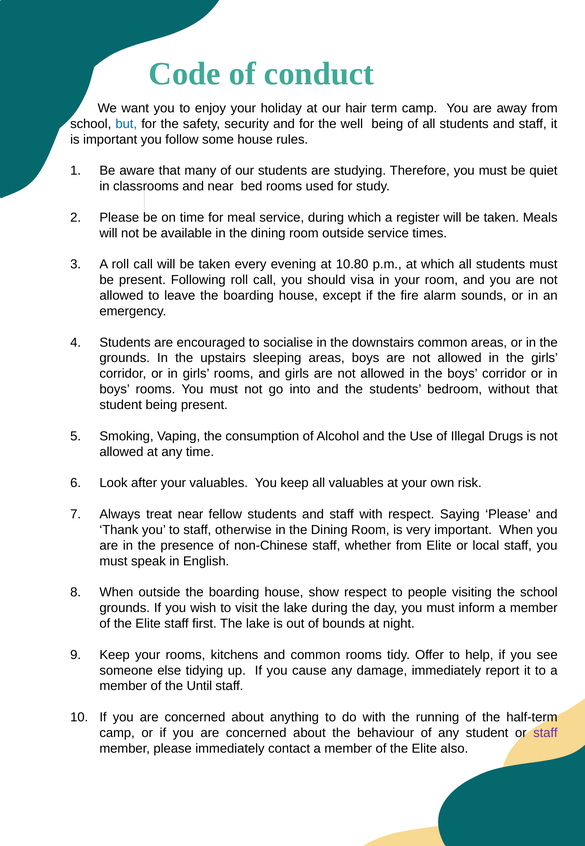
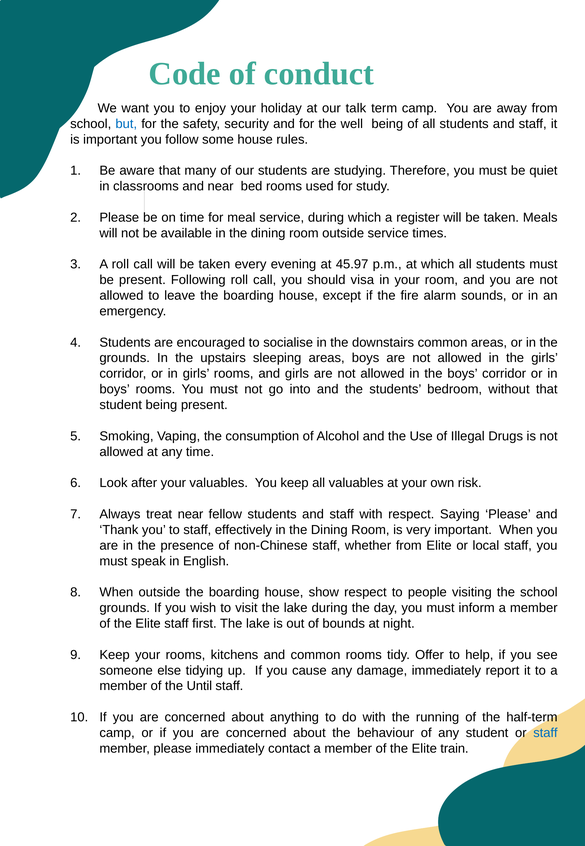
hair: hair -> talk (356, 108)
10.80: 10.80 -> 45.97 (352, 264)
otherwise: otherwise -> effectively (243, 529)
staff colour: purple -> blue (545, 732)
also: also -> train (454, 748)
